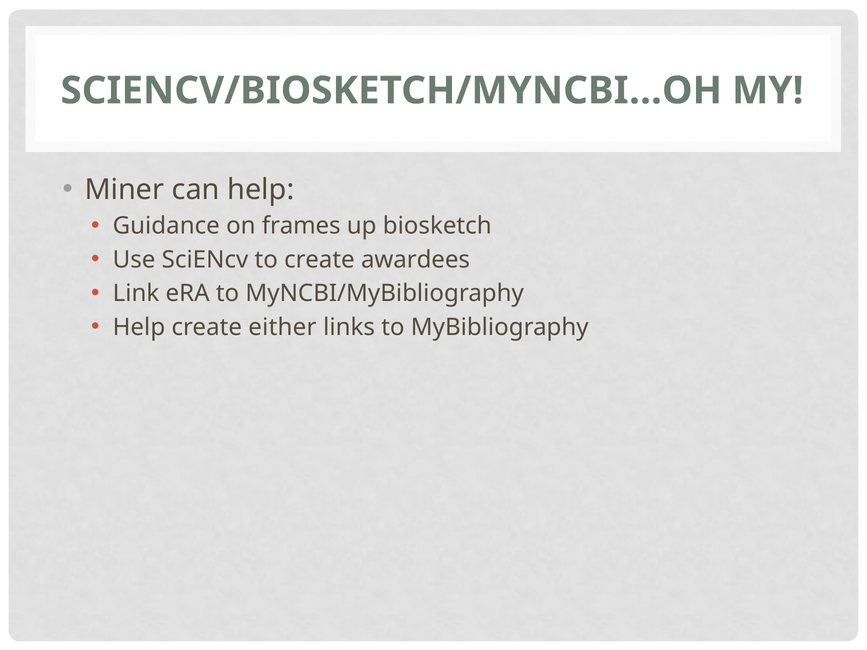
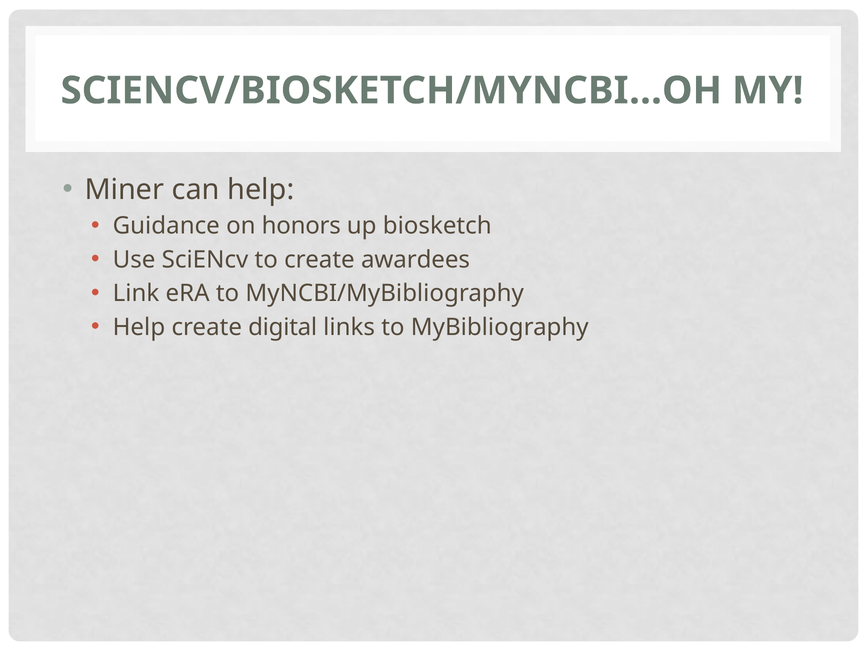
frames: frames -> honors (301, 226)
either: either -> digital (283, 327)
